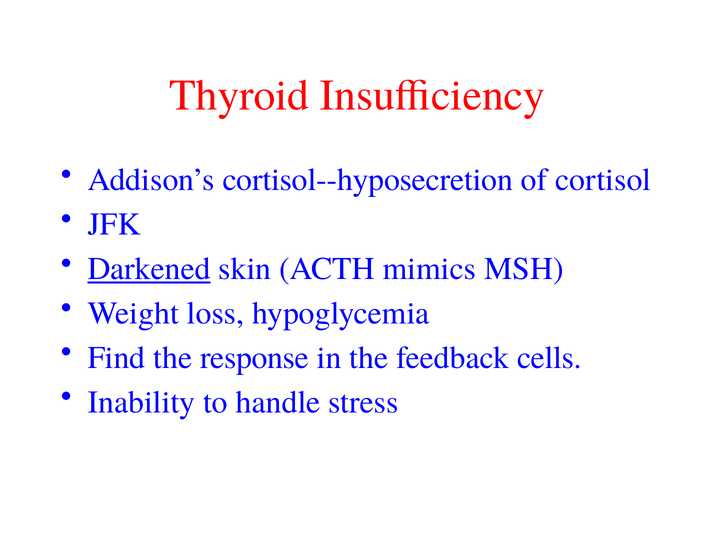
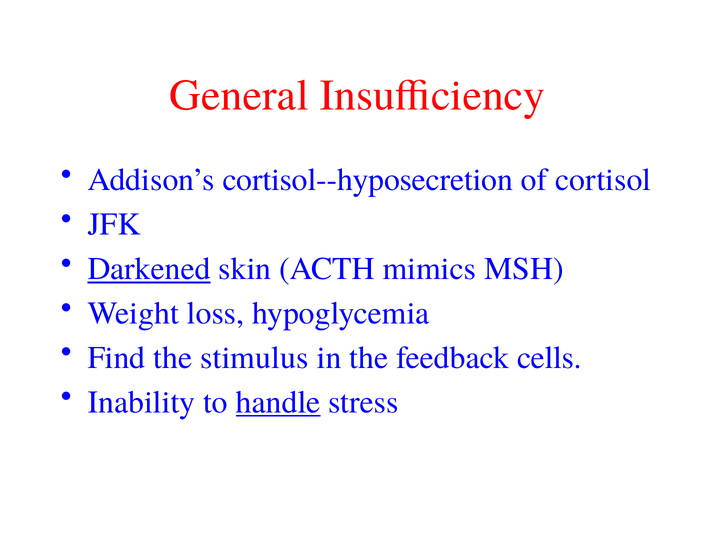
Thyroid: Thyroid -> General (239, 95)
response: response -> stimulus (254, 358)
handle underline: none -> present (278, 402)
